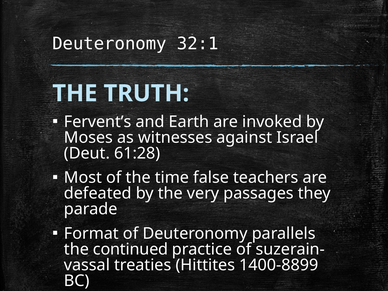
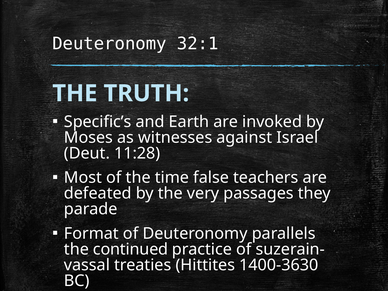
Fervent’s: Fervent’s -> Specific’s (98, 122)
61:28: 61:28 -> 11:28 (137, 153)
1400-8899: 1400-8899 -> 1400-3630 (279, 265)
